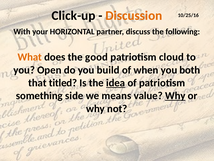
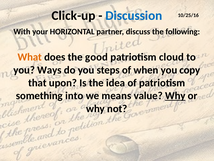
Discussion colour: orange -> blue (134, 16)
Open: Open -> Ways (49, 70)
build: build -> steps (108, 70)
both: both -> copy (190, 70)
titled: titled -> upon (63, 83)
idea underline: present -> none (116, 83)
side: side -> into (74, 95)
